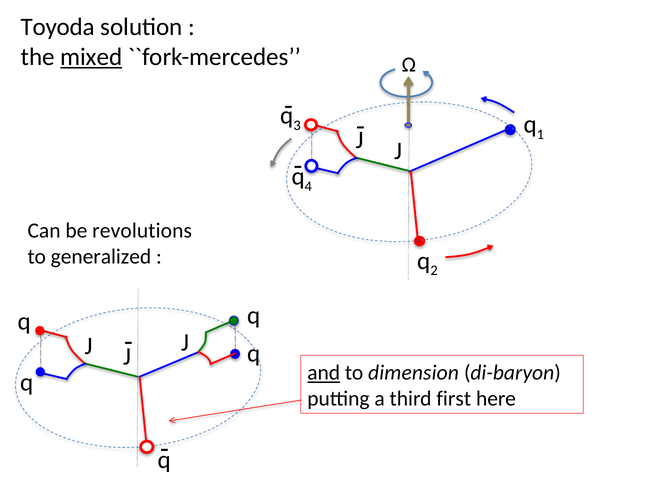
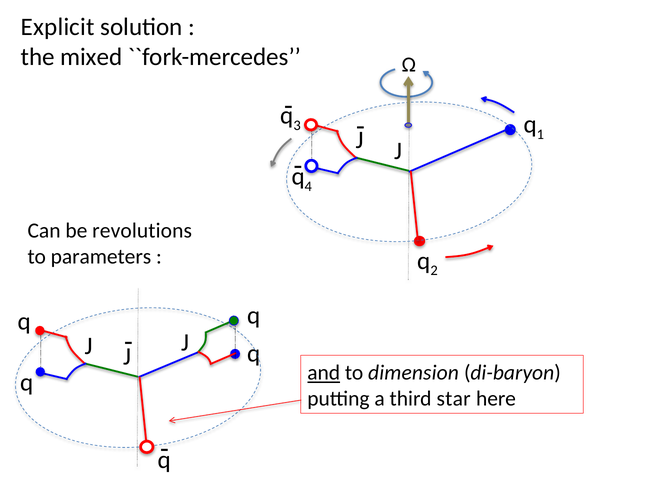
Toyoda: Toyoda -> Explicit (58, 27)
mixed underline: present -> none (91, 57)
generalized: generalized -> parameters (101, 256)
first: first -> star (454, 398)
